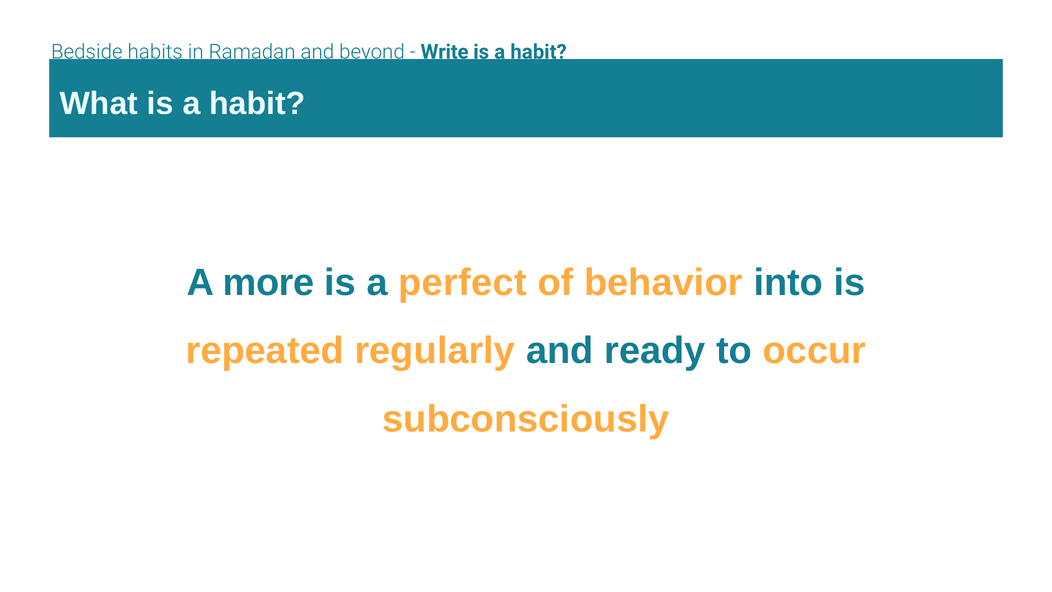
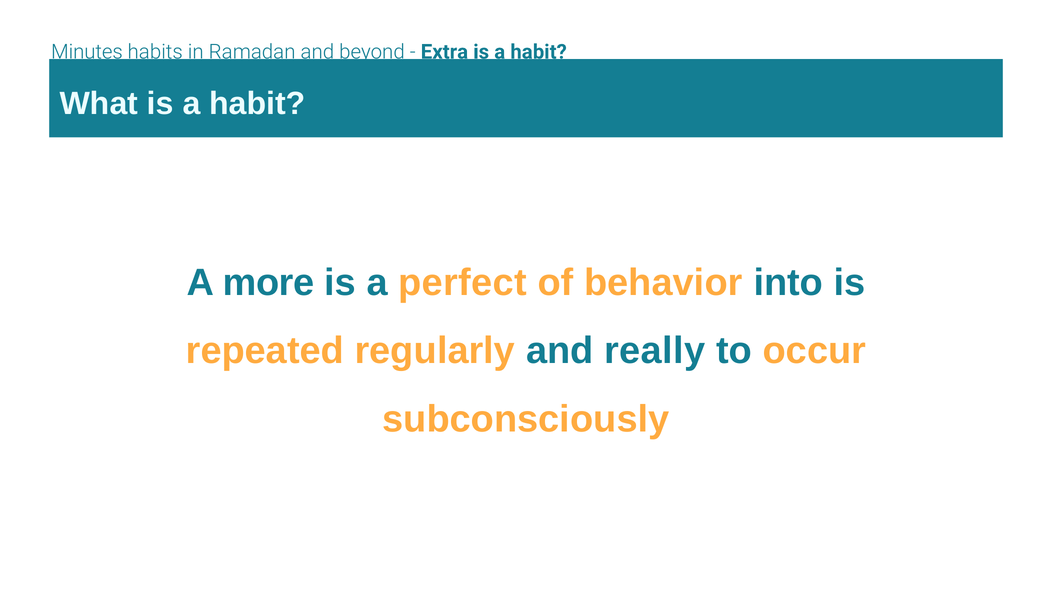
Bedside: Bedside -> Minutes (87, 52)
Write: Write -> Extra (444, 52)
ready: ready -> really (655, 351)
